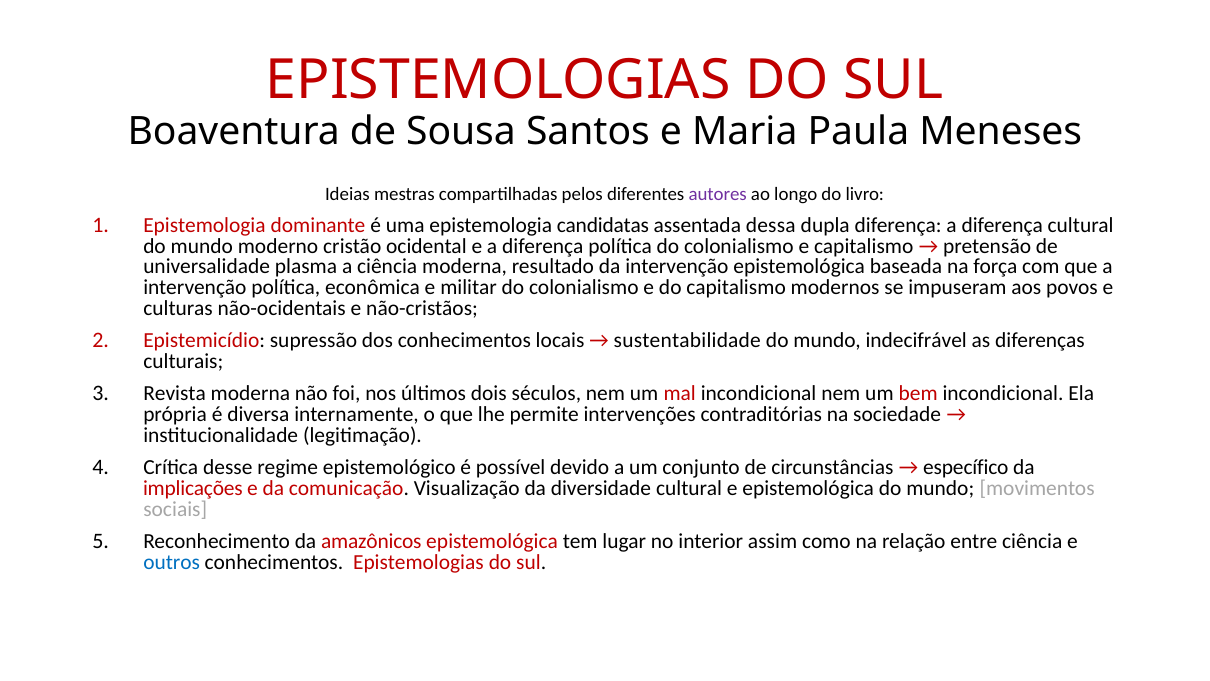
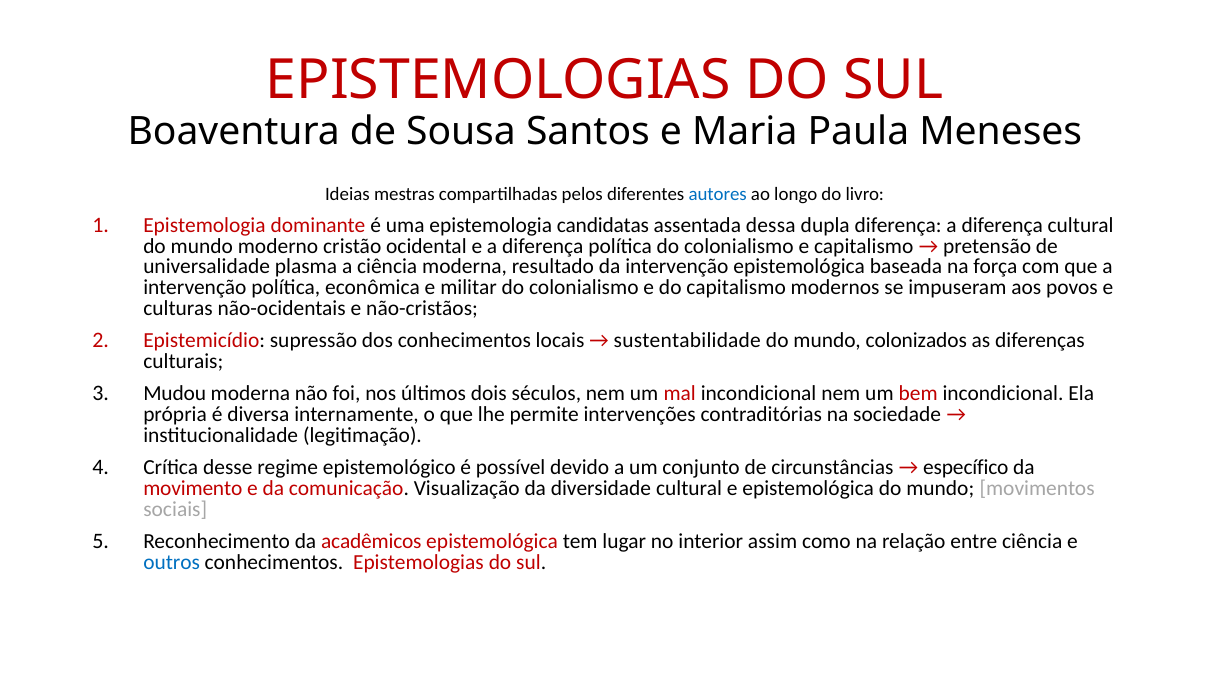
autores colour: purple -> blue (718, 194)
indecifrável: indecifrável -> colonizados (916, 340)
Revista: Revista -> Mudou (175, 393)
implicações: implicações -> movimento (193, 488)
amazônicos: amazônicos -> acadêmicos (371, 541)
